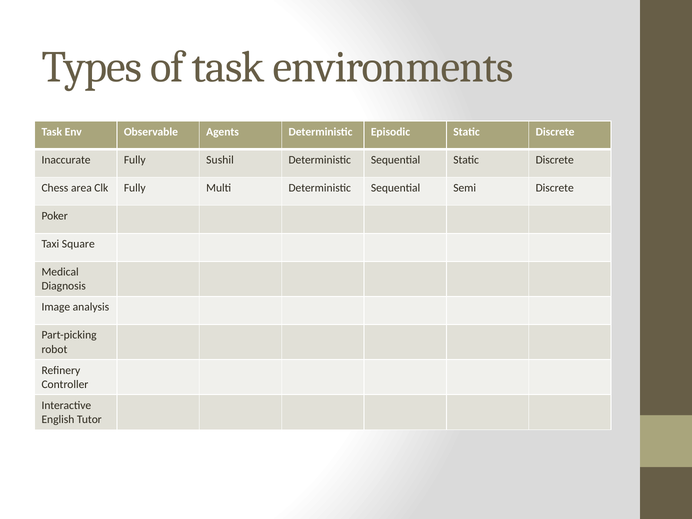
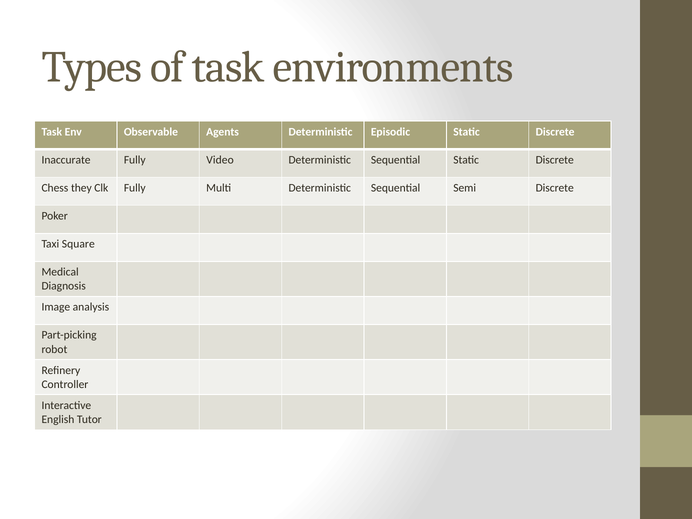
Sushil: Sushil -> Video (220, 160)
area: area -> they (81, 188)
